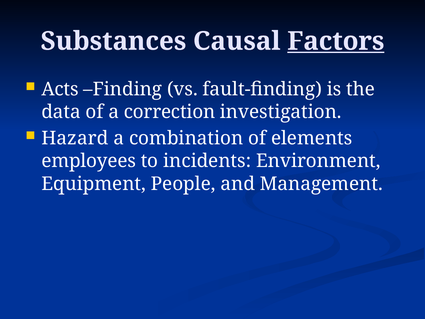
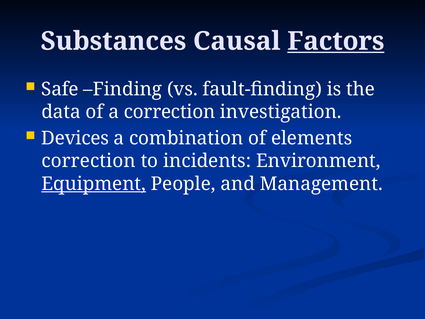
Acts: Acts -> Safe (60, 89)
Hazard: Hazard -> Devices (75, 138)
employees: employees -> correction (89, 161)
Equipment underline: none -> present (94, 184)
